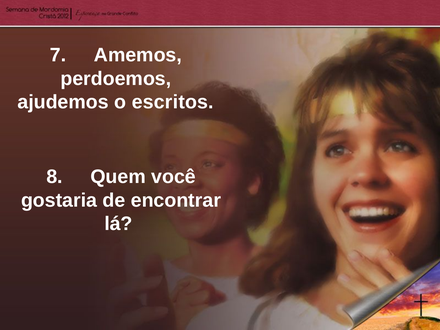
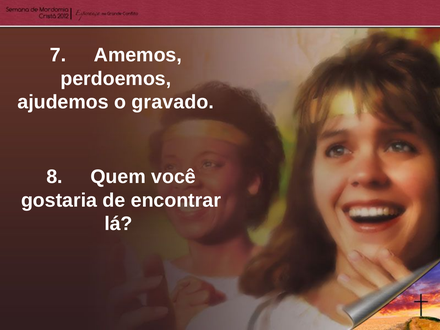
escritos: escritos -> gravado (173, 102)
